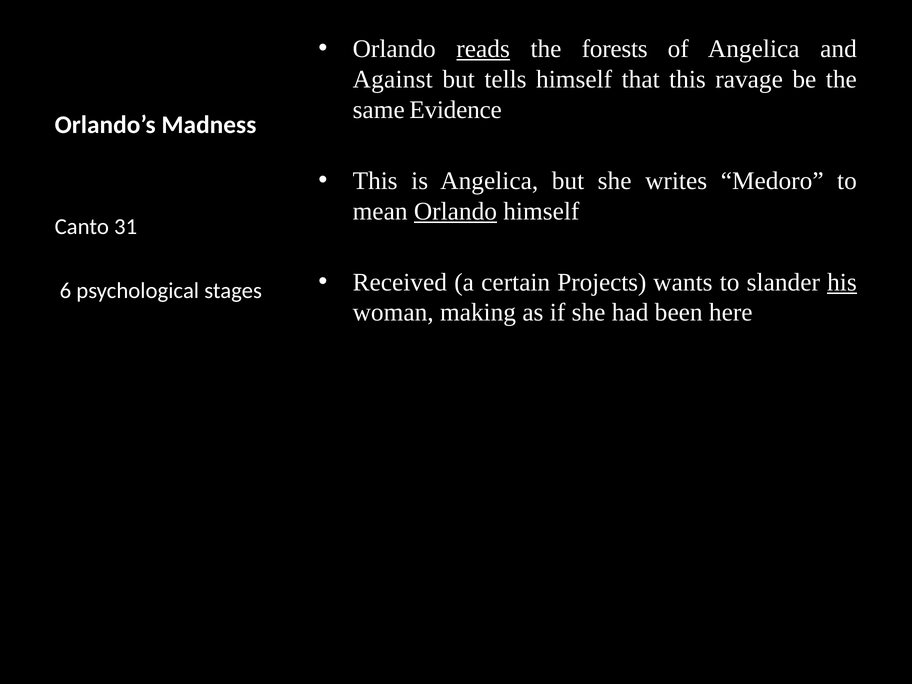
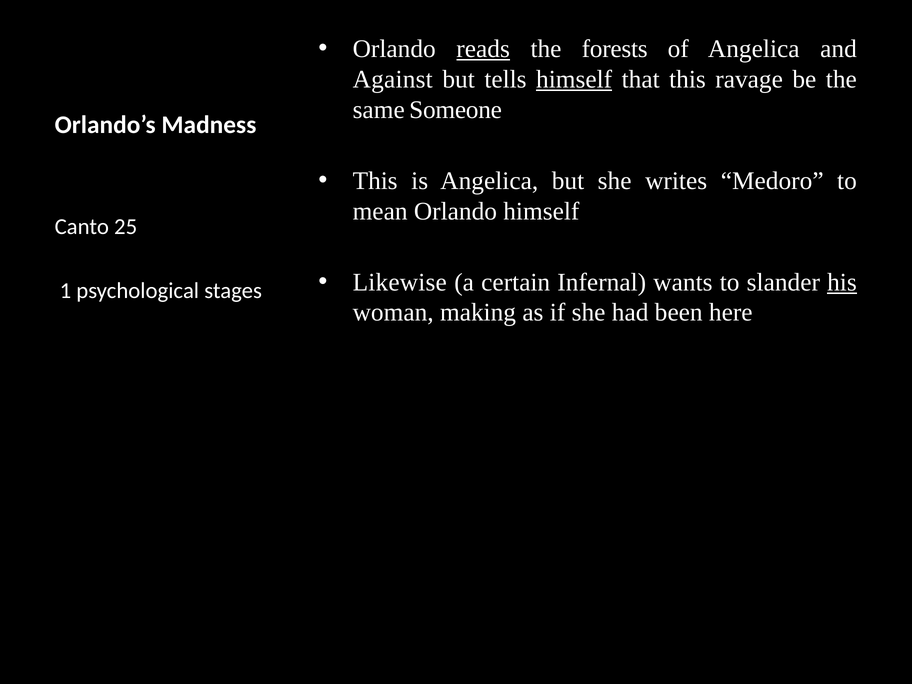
himself underline: none -> present (574, 79)
Evidence: Evidence -> Someone (456, 110)
Orlando underline: present -> none (455, 211)
31: 31 -> 25 (126, 227)
Received: Received -> Likewise (400, 282)
Projects: Projects -> Infernal (602, 282)
6: 6 -> 1 (66, 291)
